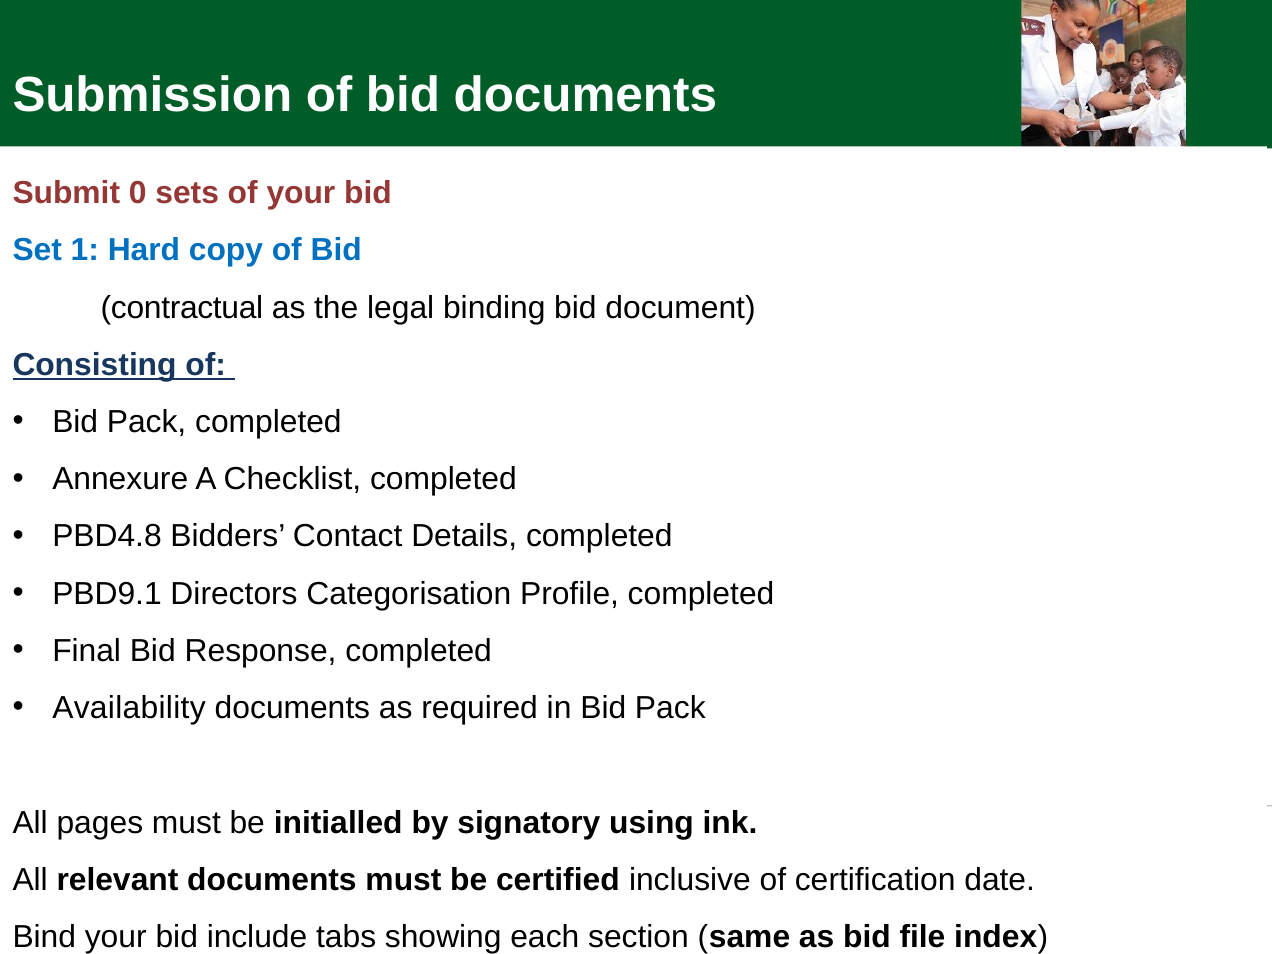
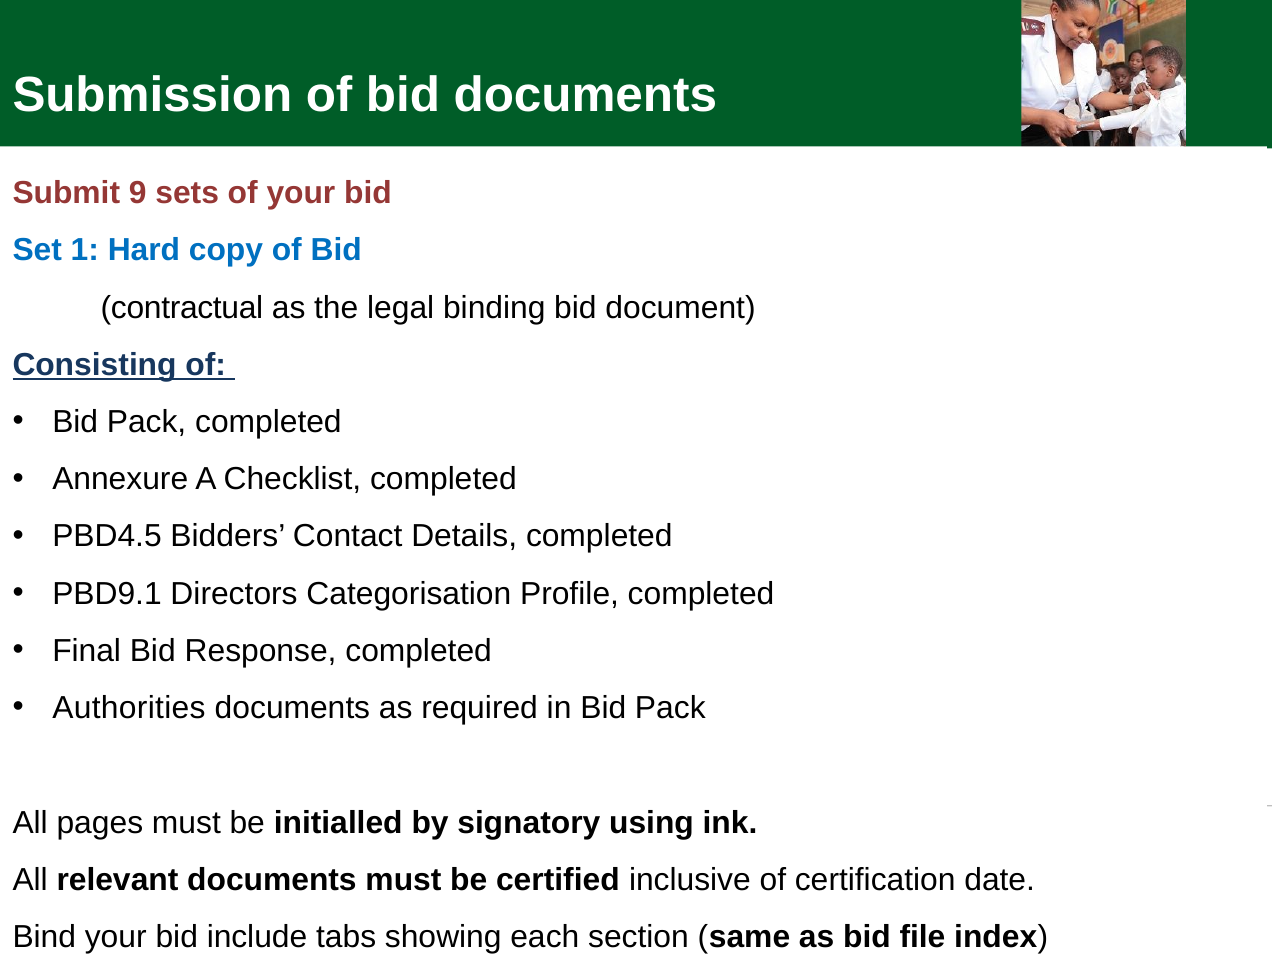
0: 0 -> 9 (138, 193)
PBD4.8: PBD4.8 -> PBD4.5 (107, 536)
Availability: Availability -> Authorities (129, 708)
